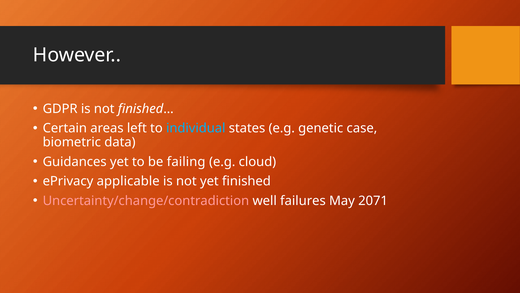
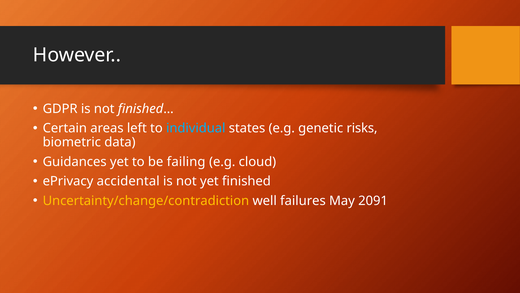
case: case -> risks (362, 128)
applicable: applicable -> accidental (128, 181)
Uncertainty/change/contradiction colour: pink -> yellow (146, 200)
2071: 2071 -> 2091 (373, 200)
